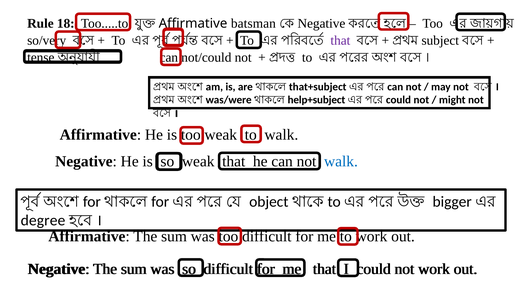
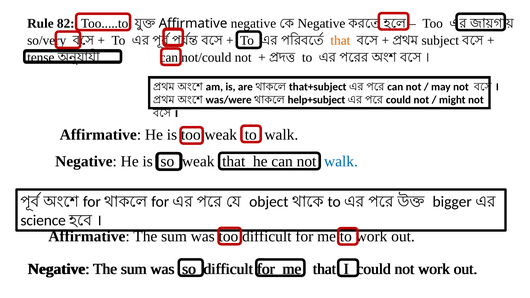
18: 18 -> 82 (66, 23)
batsman: batsman -> negative (253, 23)
that colour: purple -> orange (340, 40)
degree: degree -> science (43, 220)
